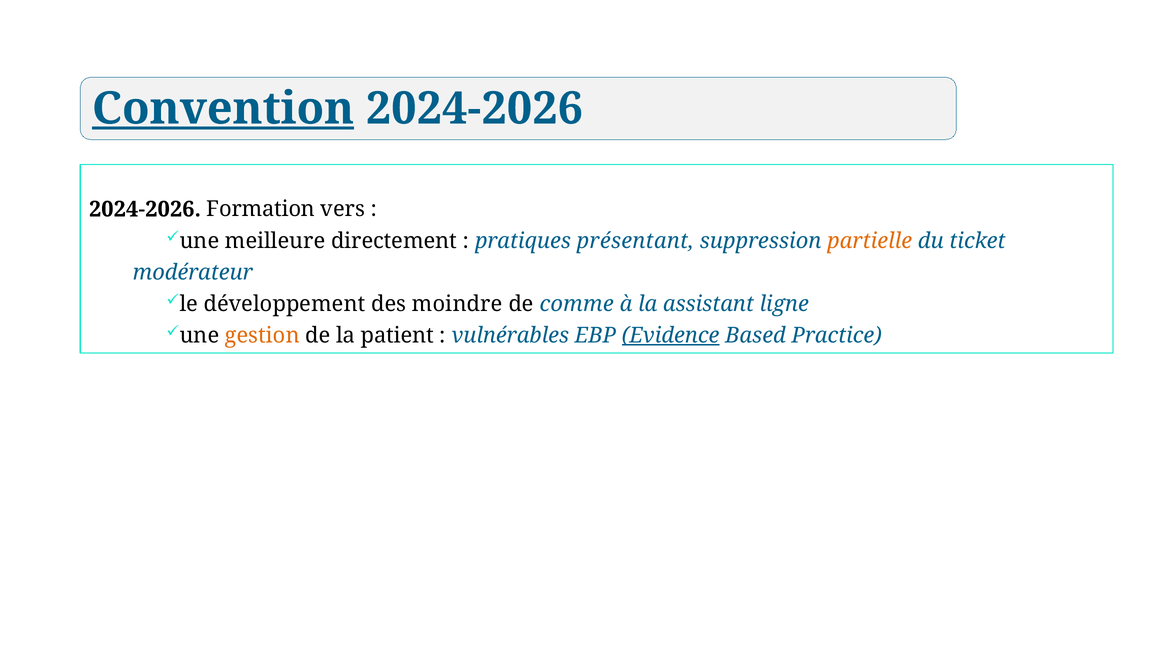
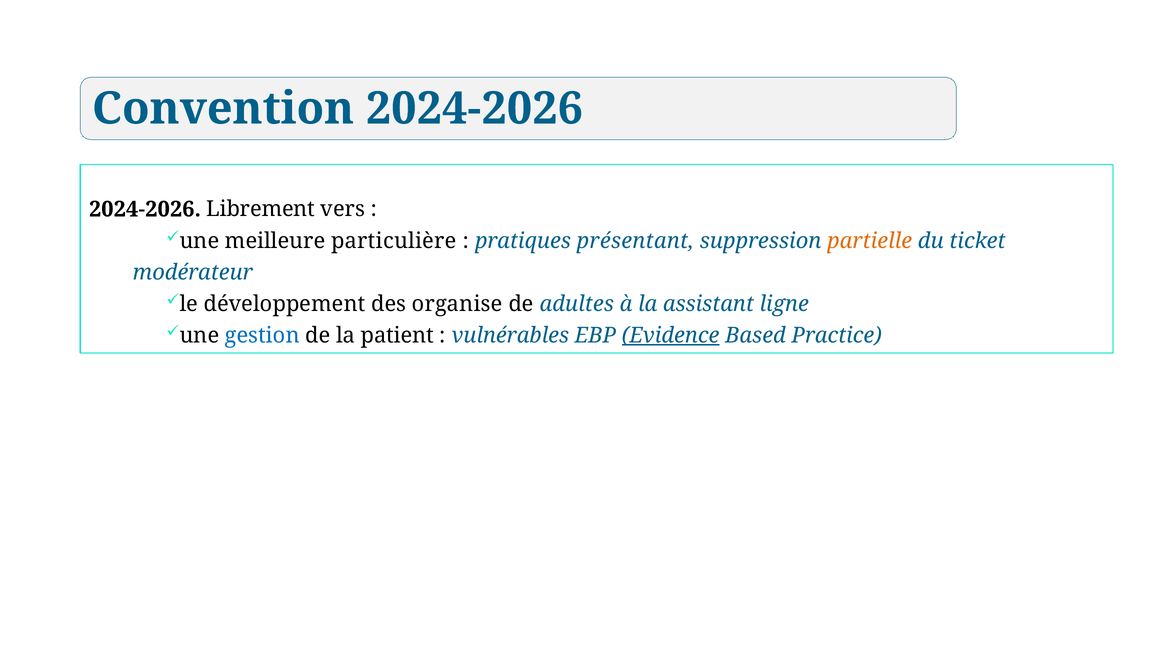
Convention underline: present -> none (223, 109)
Formation: Formation -> Librement (261, 209)
directement: directement -> particulière (394, 241)
moindre: moindre -> organise (457, 304)
comme: comme -> adultes (577, 304)
gestion colour: orange -> blue (262, 335)
